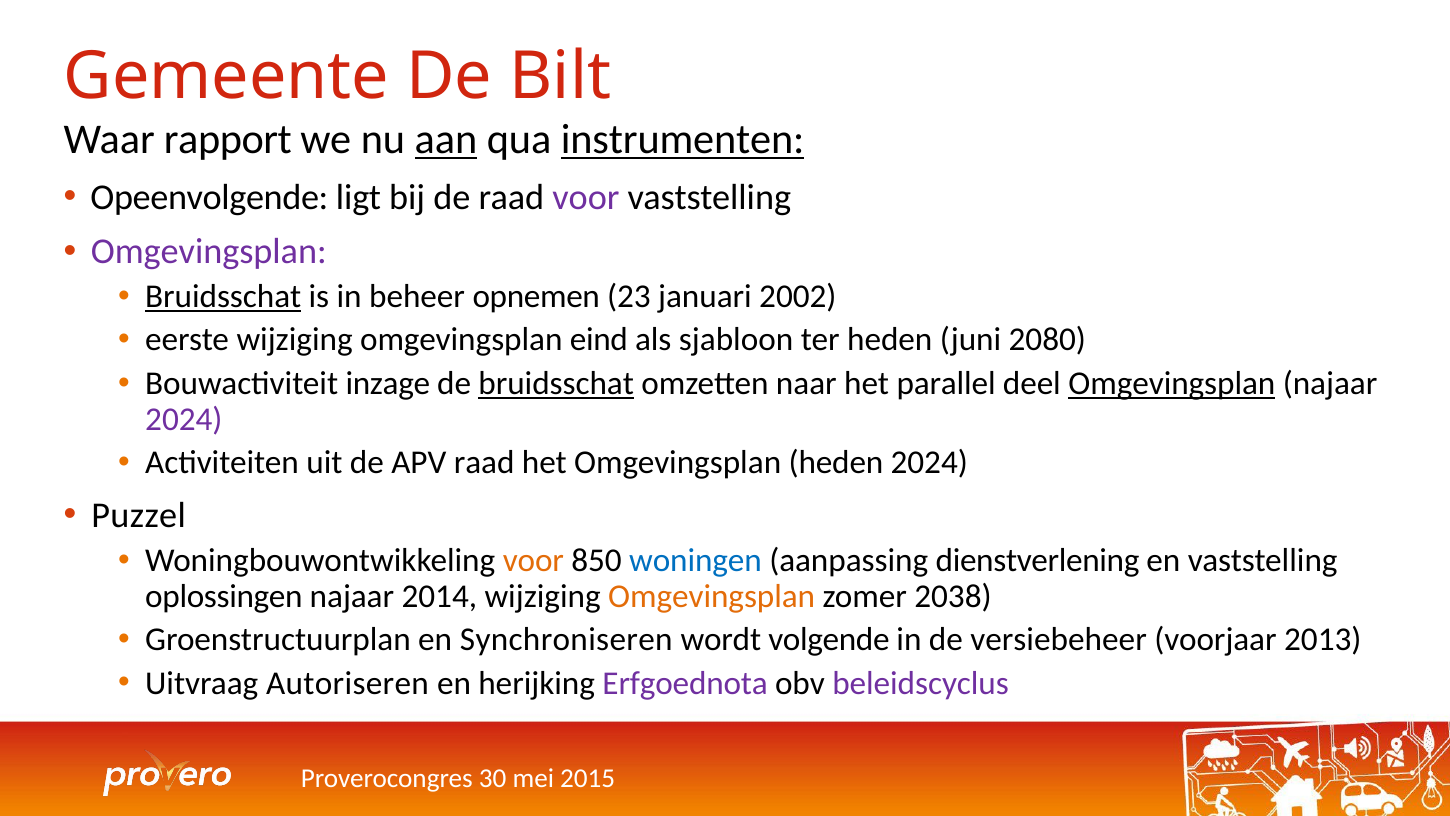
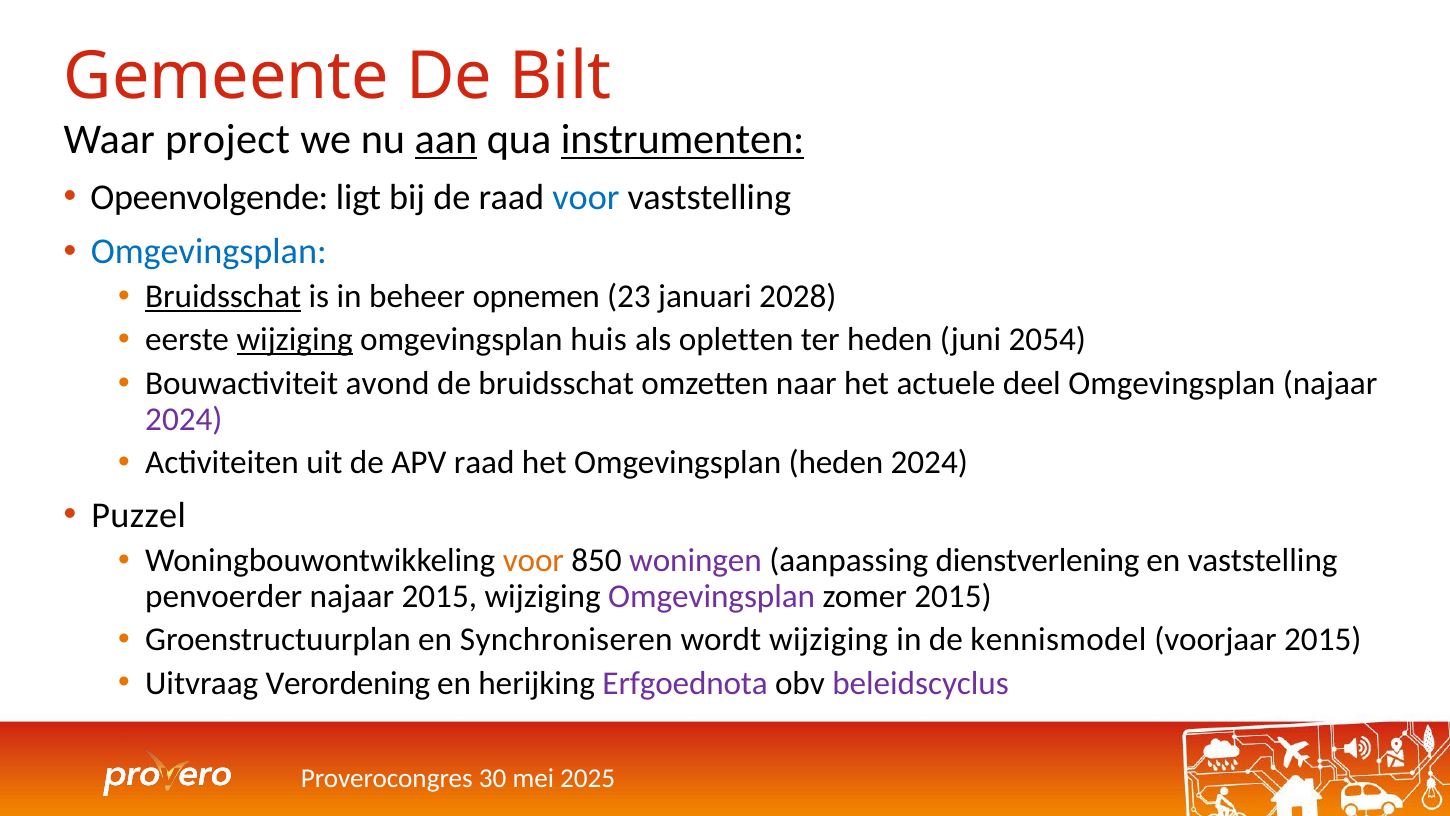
rapport: rapport -> project (227, 140)
voor colour: purple -> blue (586, 197)
Omgevingsplan colour: purple -> blue (209, 251)
2002: 2002 -> 2028 (798, 296)
wijziging underline: none -> present (295, 340)
eind: eind -> huis (599, 340)
sjabloon: sjabloon -> opletten (736, 340)
2080: 2080 -> 2054 (1047, 340)
inzage: inzage -> avond (388, 383)
bruidsschat underline: present -> none (556, 383)
parallel: parallel -> actuele (946, 383)
Omgevingsplan underline: present -> none (1172, 383)
woningen colour: blue -> purple (695, 560)
oplossingen: oplossingen -> penvoerder (224, 596)
najaar 2014: 2014 -> 2015 (439, 596)
Omgevingsplan colour: orange -> purple (712, 596)
zomer 2038: 2038 -> 2015 (953, 596)
wordt volgende: volgende -> wijziging (829, 640)
versiebeheer: versiebeheer -> kennismodel (1058, 640)
voorjaar 2013: 2013 -> 2015 (1323, 640)
Autoriseren: Autoriseren -> Verordening (348, 683)
2015: 2015 -> 2025 (588, 778)
